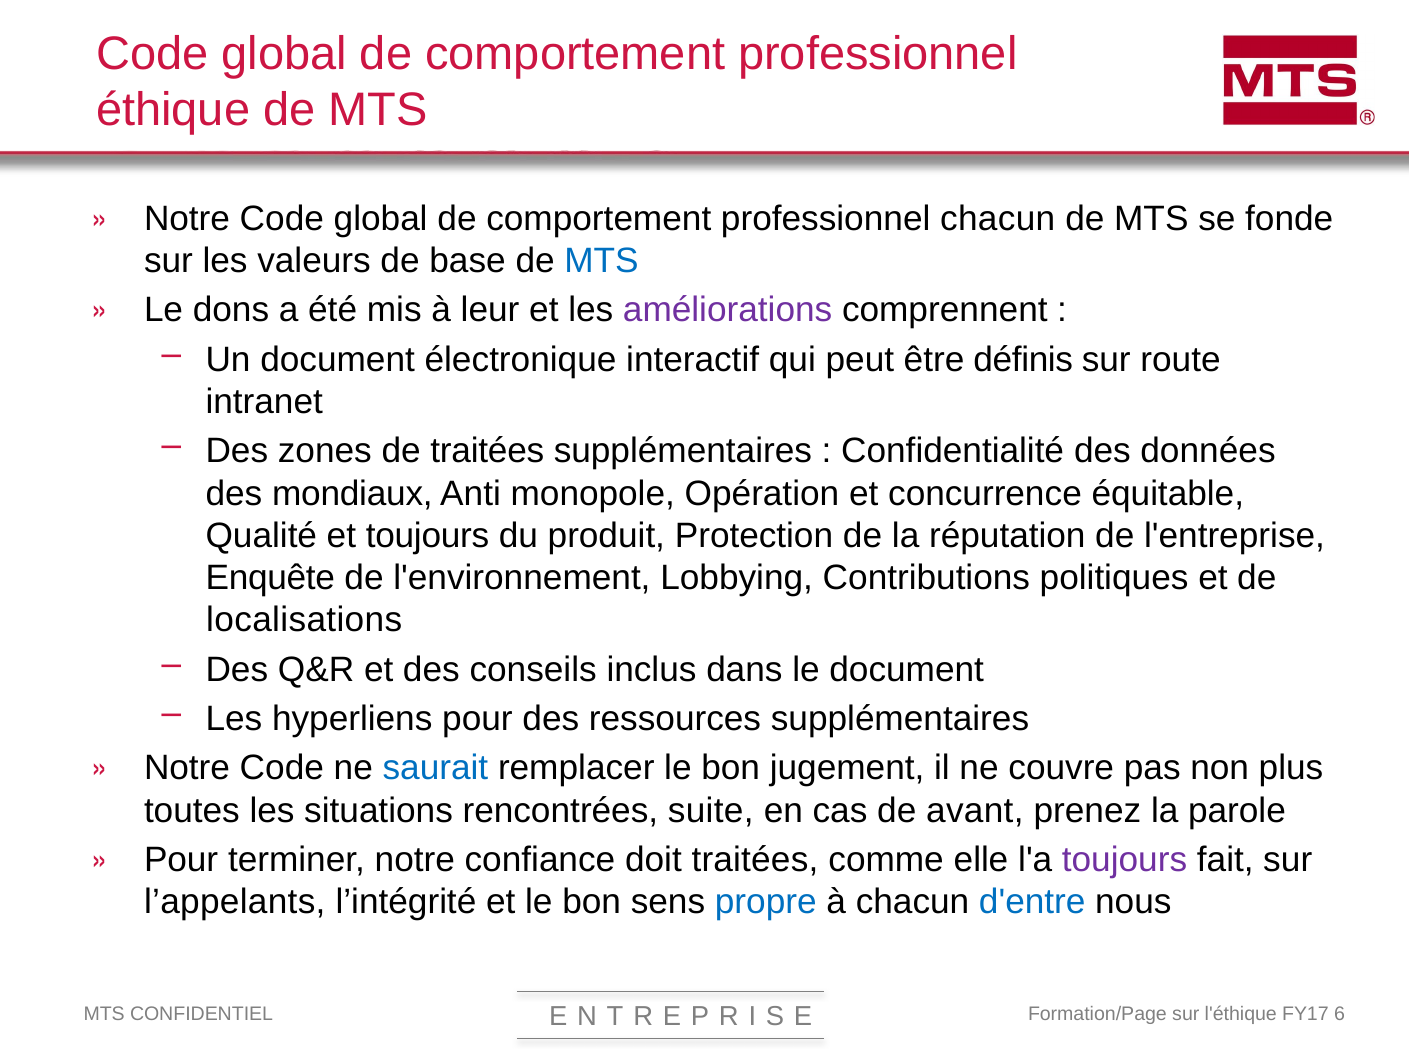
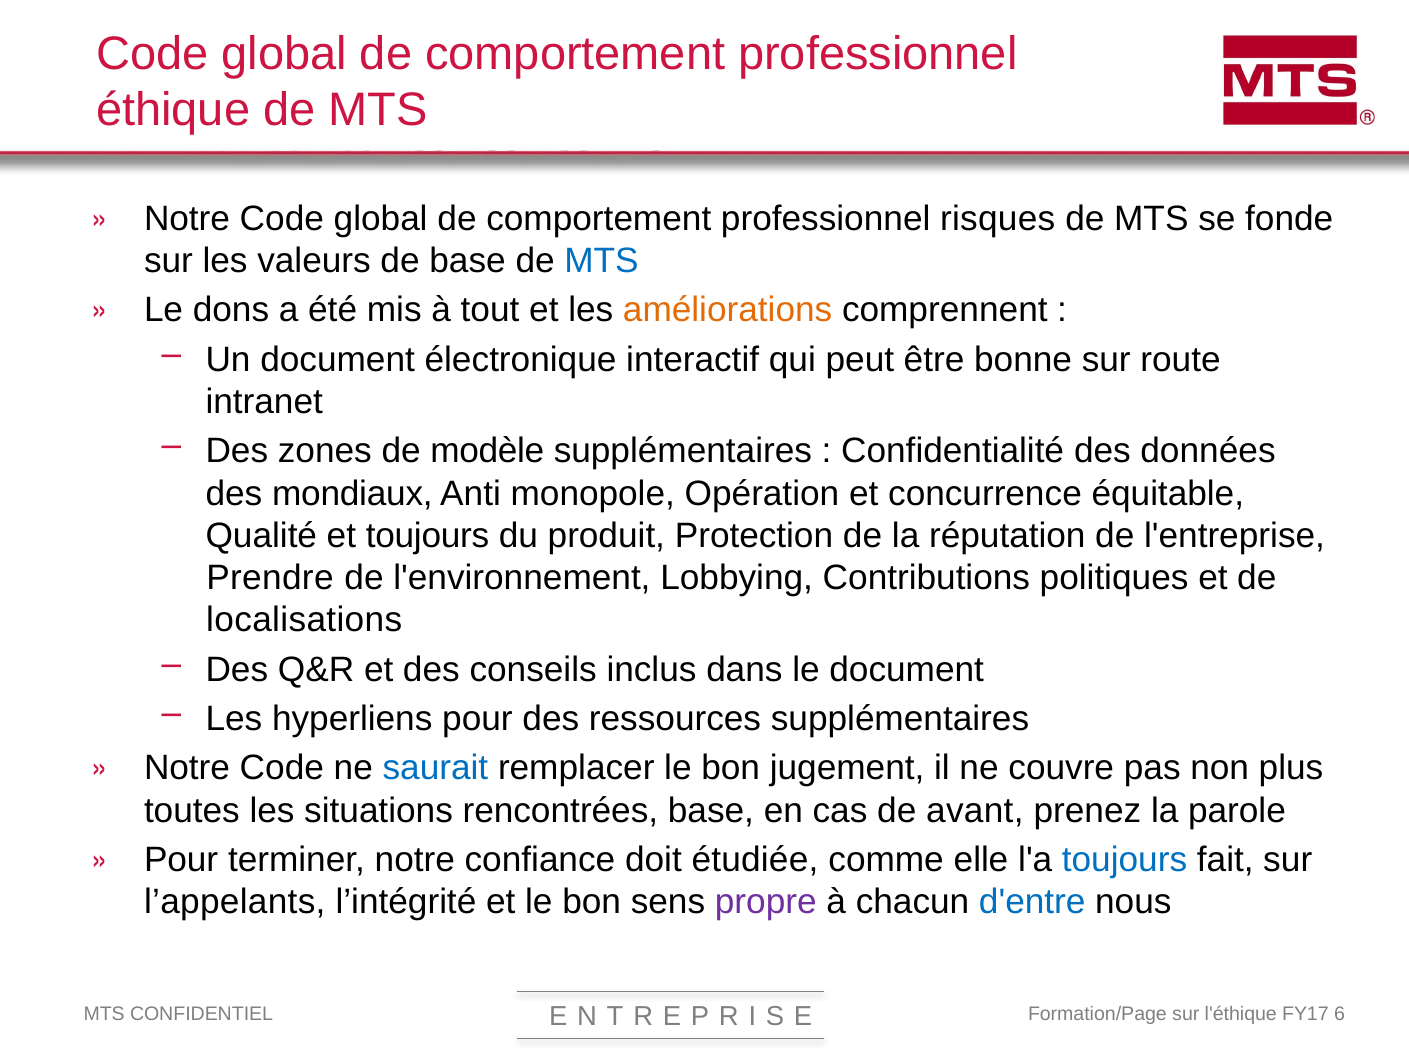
professionnel chacun: chacun -> risques (998, 219)
leur: leur -> tout (490, 310)
améliorations colour: purple -> orange (728, 310)
définis: définis -> bonne (1023, 359)
de traitées: traitées -> modèle (487, 451)
Enquête: Enquête -> Prendre (270, 578)
rencontrées suite: suite -> base (711, 810)
doit traitées: traitées -> étudiée (755, 860)
toujours colour: purple -> blue (1125, 860)
propre colour: blue -> purple (766, 902)
